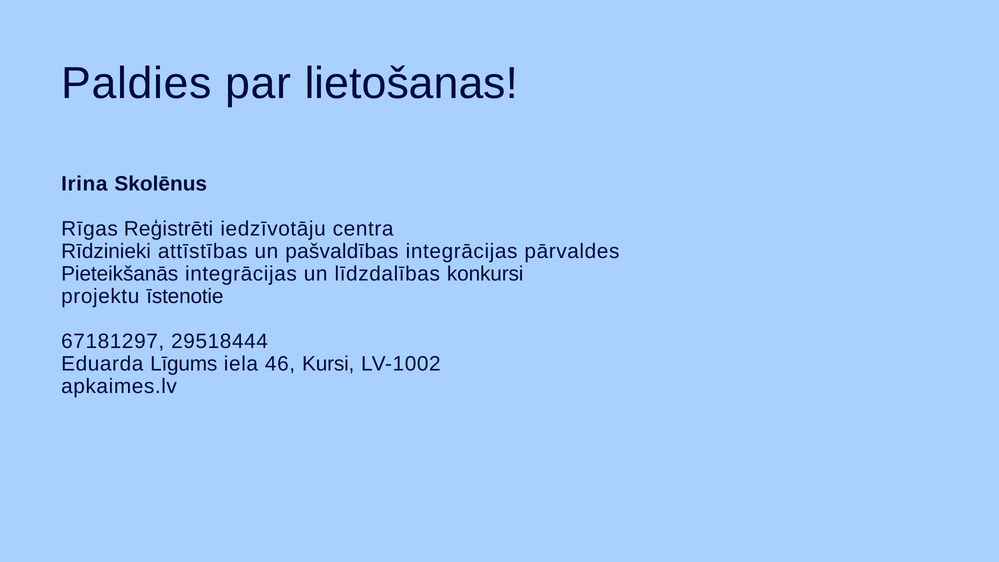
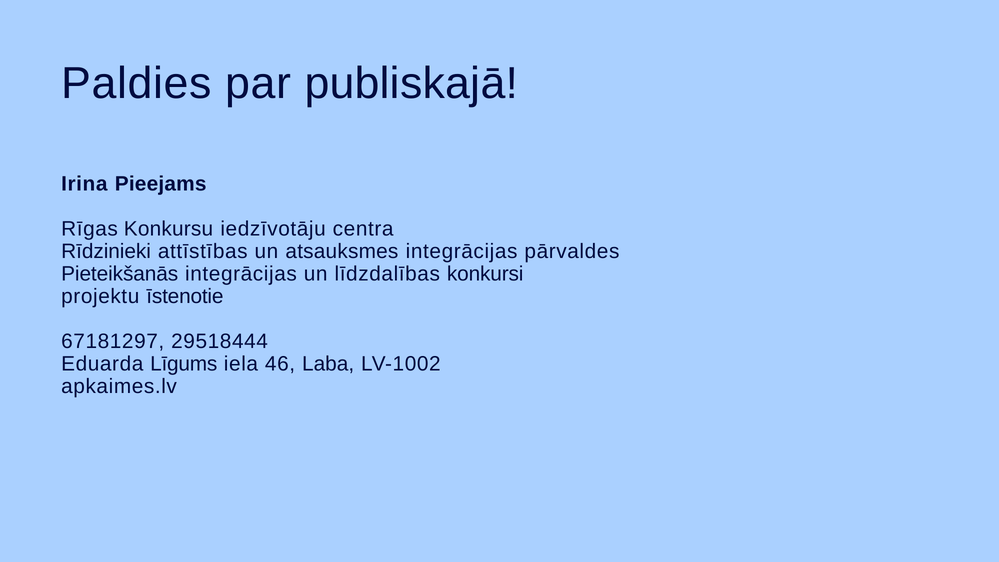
lietošanas: lietošanas -> publiskajā (411, 84)
Skolēnus: Skolēnus -> Pieejams (161, 184)
Reģistrēti: Reģistrēti -> Konkursu (168, 229)
pašvaldības: pašvaldības -> atsauksmes (342, 251)
Kursi: Kursi -> Laba (328, 364)
